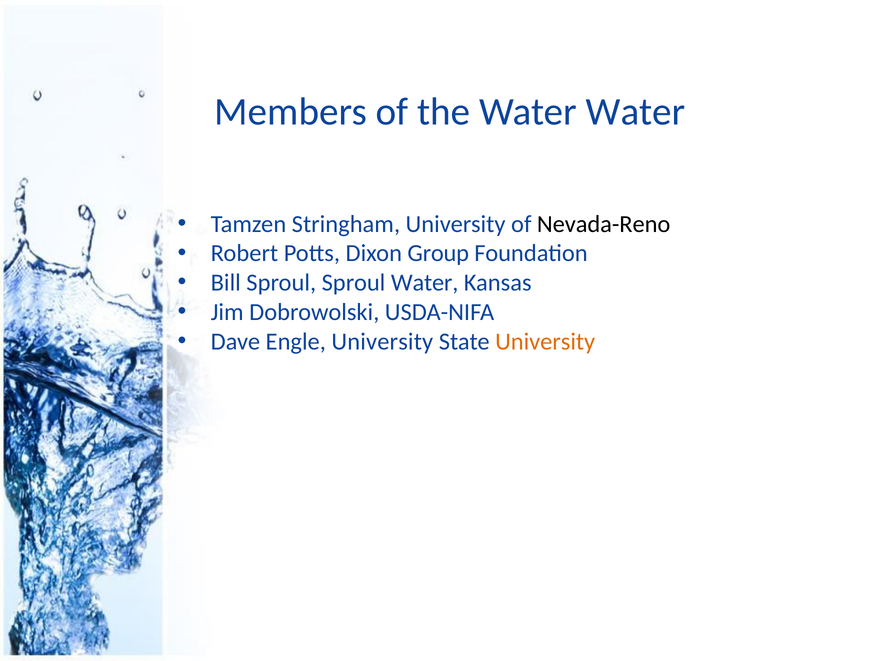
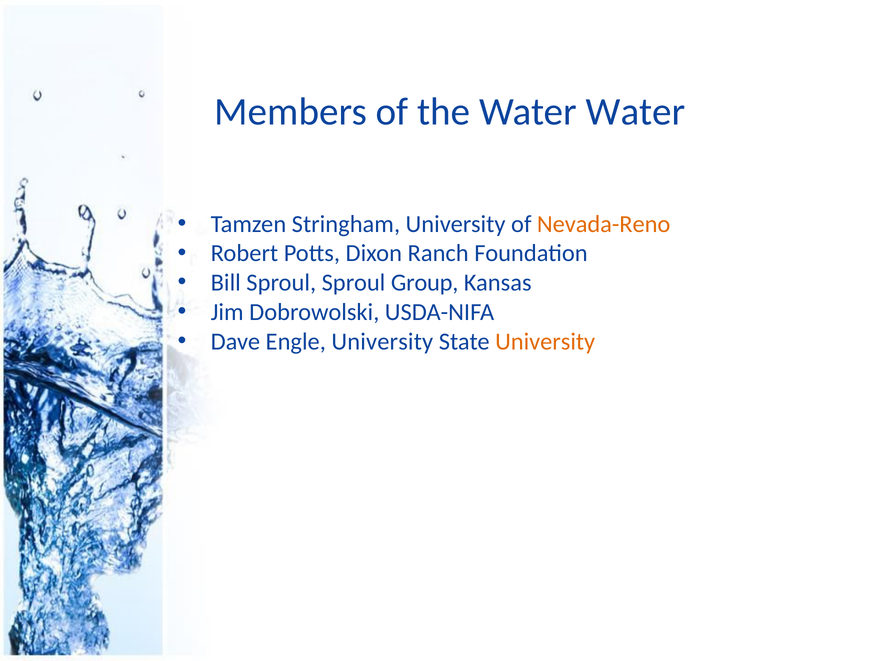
Nevada-Reno colour: black -> orange (604, 224)
Group: Group -> Ranch (438, 253)
Sproul Water: Water -> Group (425, 283)
